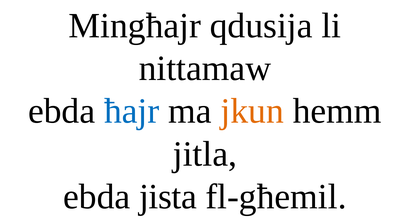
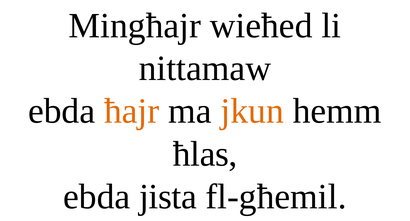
qdusija: qdusija -> wieħed (261, 26)
ħajr colour: blue -> orange (132, 111)
jitla: jitla -> ħlas (205, 154)
